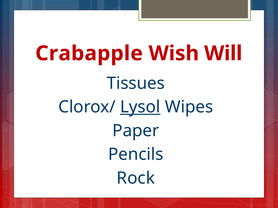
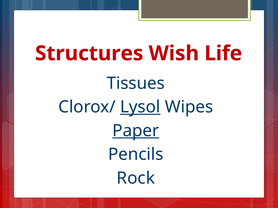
Crabapple: Crabapple -> Structures (89, 54)
Will: Will -> Life (223, 54)
Paper underline: none -> present (136, 131)
